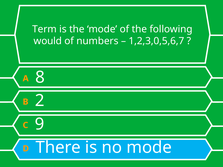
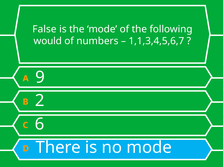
Term: Term -> False (44, 29)
1,2,3,0,5,6,7: 1,2,3,0,5,6,7 -> 1,1,3,4,5,6,7 (156, 41)
8: 8 -> 9 (40, 77)
9: 9 -> 6 (40, 124)
